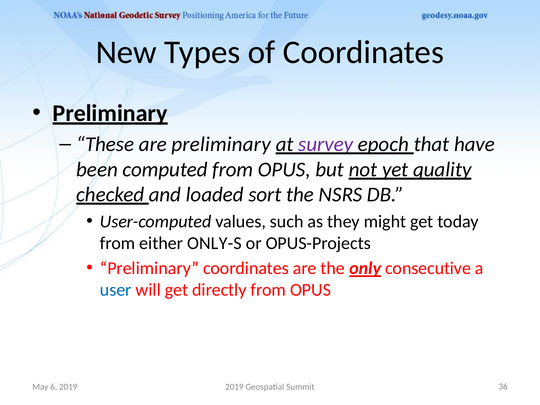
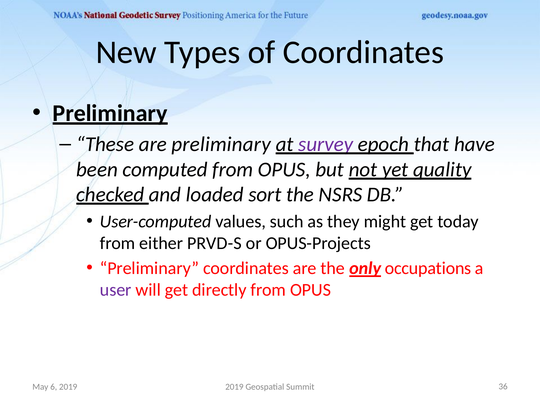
ONLY-S: ONLY-S -> PRVD-S (214, 243)
consecutive: consecutive -> occupations (428, 268)
user colour: blue -> purple (116, 290)
